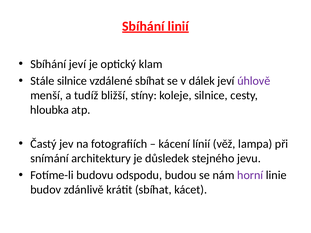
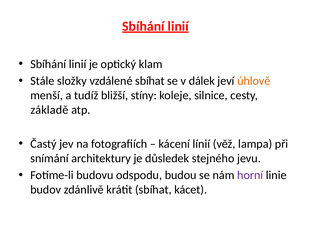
jeví: jeví -> linií (78, 64)
Stále silnice: silnice -> složky (72, 81)
úhlově colour: purple -> orange (254, 81)
hloubka: hloubka -> základě (49, 110)
